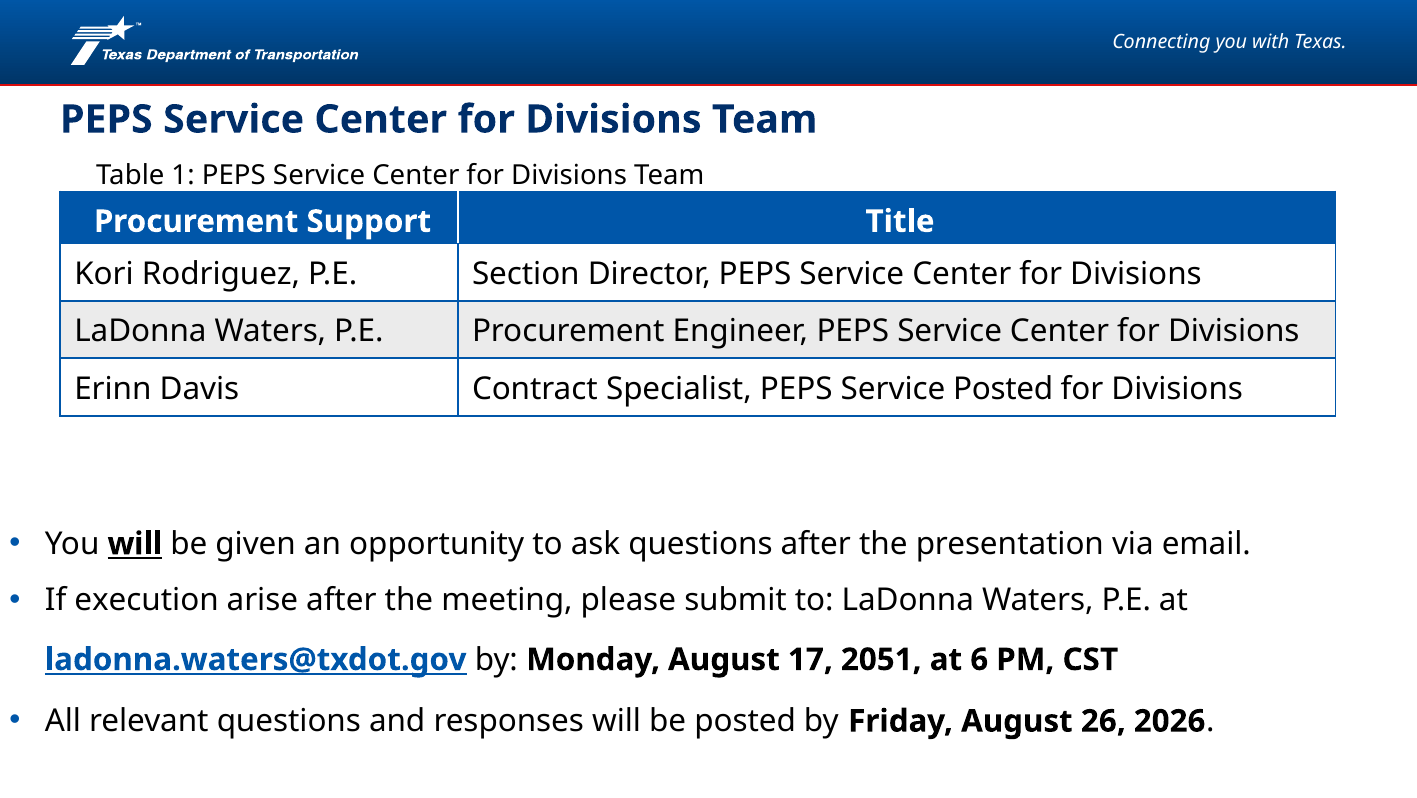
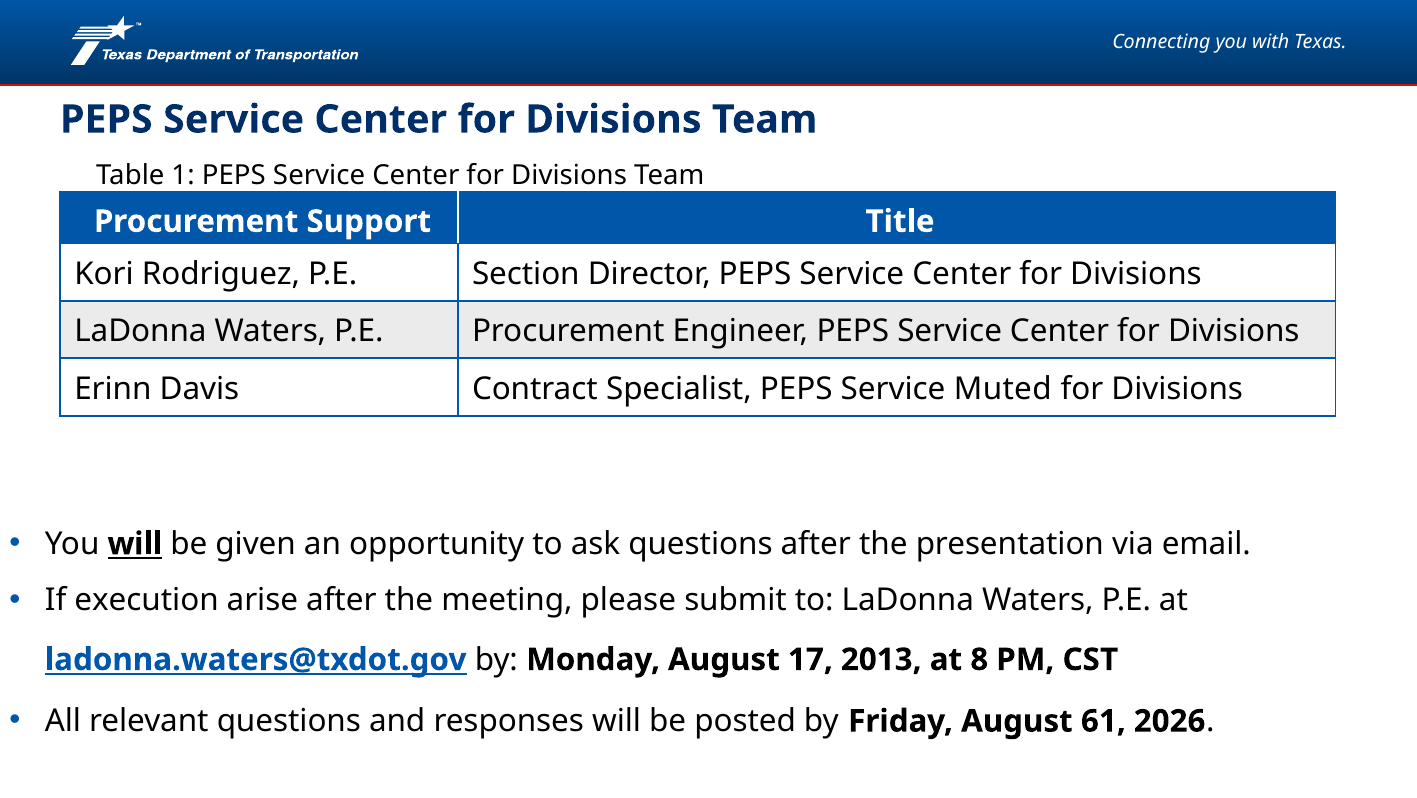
Service Posted: Posted -> Muted (1003, 389)
2051: 2051 -> 2013 (881, 660)
6: 6 -> 8 (979, 660)
26: 26 -> 61 (1103, 721)
